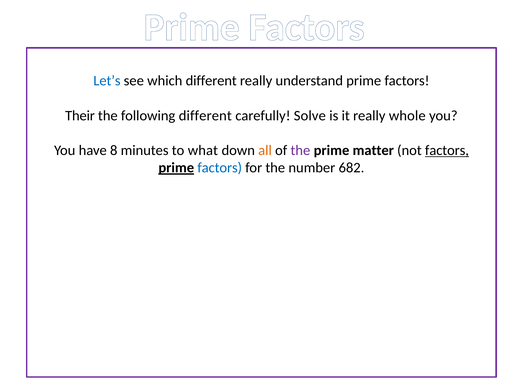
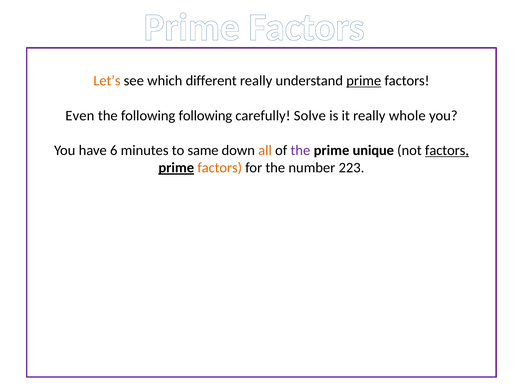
Let’s colour: blue -> orange (107, 81)
prime underline: none -> present (364, 81)
Their: Their -> Even (80, 116)
following different: different -> following (205, 116)
8: 8 -> 6 (114, 151)
what: what -> same (203, 151)
matter: matter -> unique (373, 151)
factors colour: blue -> orange (220, 168)
682: 682 -> 223 (351, 168)
